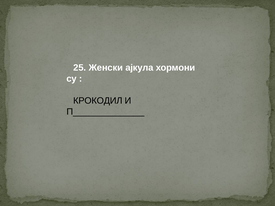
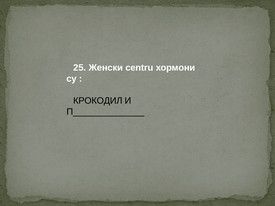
ајкула: ајкула -> centru (139, 68)
